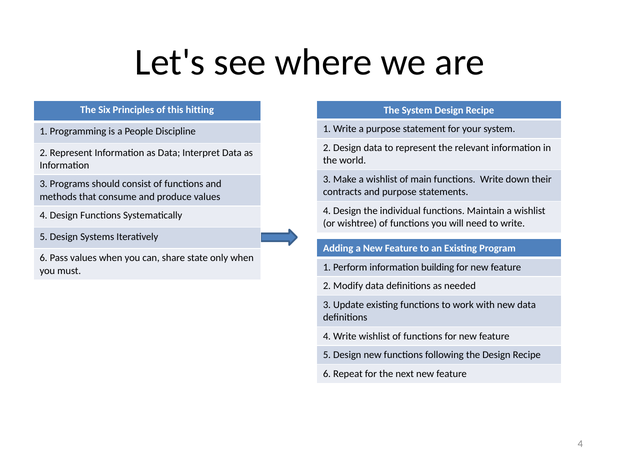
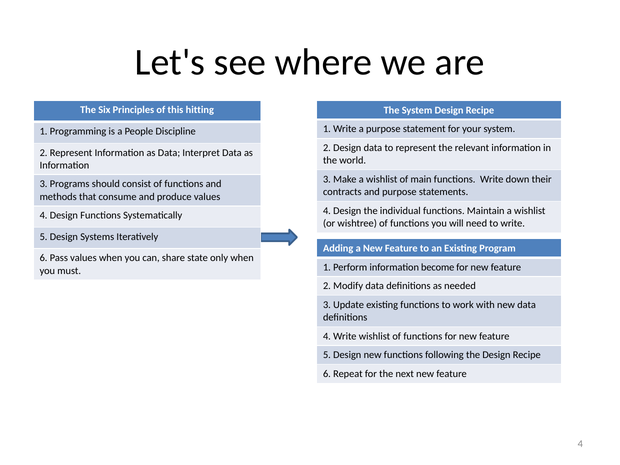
building: building -> become (438, 267)
